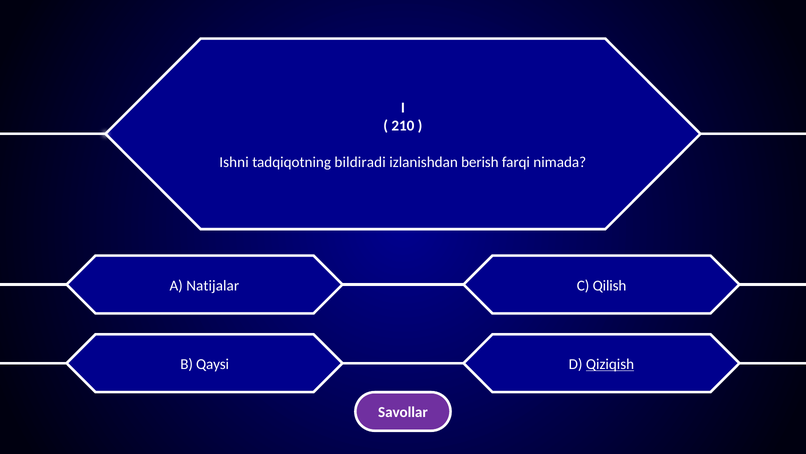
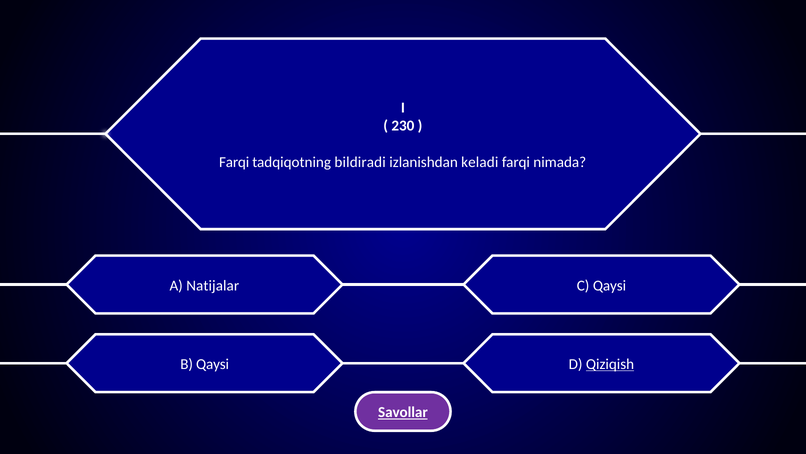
210: 210 -> 230 (403, 126)
Ishni: Ishni -> Farqi (234, 162)
berish: berish -> keladi (480, 162)
C Qilish: Qilish -> Qaysi (609, 285)
Savollar underline: none -> present (403, 412)
